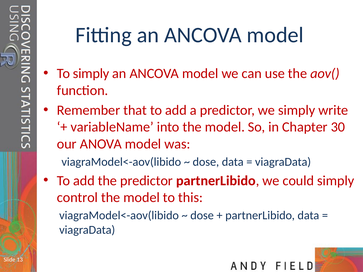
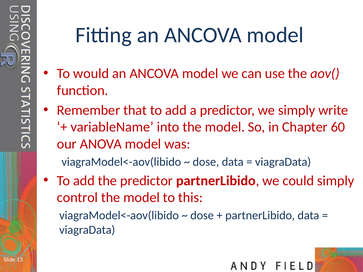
To simply: simply -> would (91, 74)
30: 30 -> 60 (338, 127)
